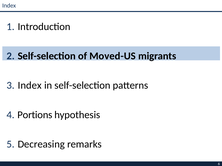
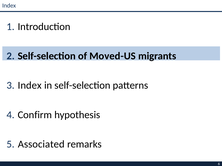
Portions: Portions -> Confirm (35, 115)
Decreasing: Decreasing -> Associated (41, 145)
